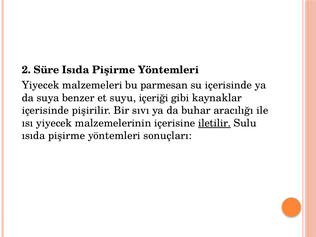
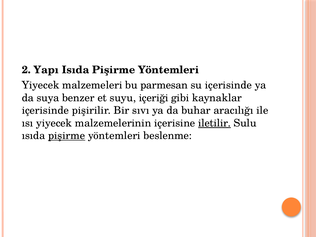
Süre: Süre -> Yapı (46, 70)
pişirme underline: none -> present (67, 136)
sonuçları: sonuçları -> beslenme (168, 136)
